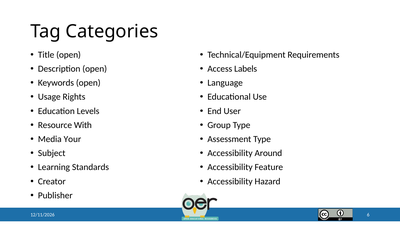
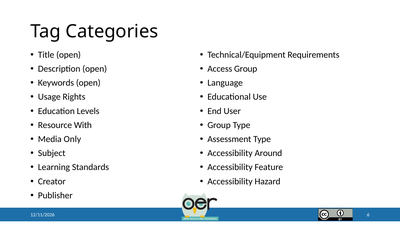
Access Labels: Labels -> Group (246, 69)
Your: Your -> Only (72, 139)
